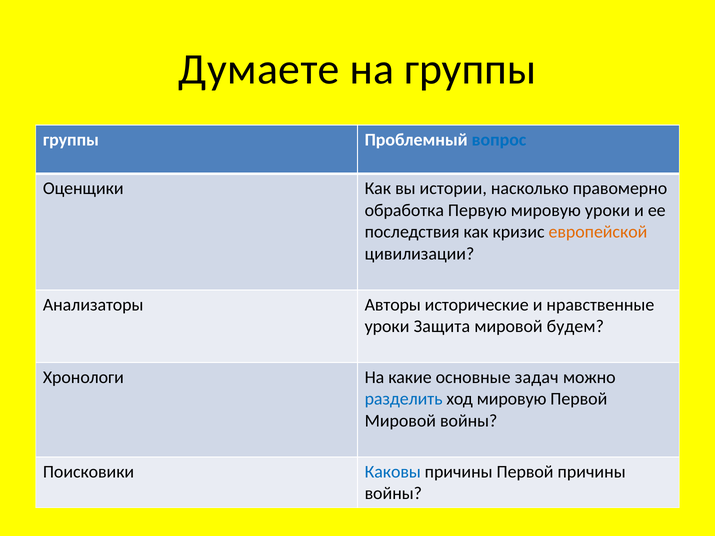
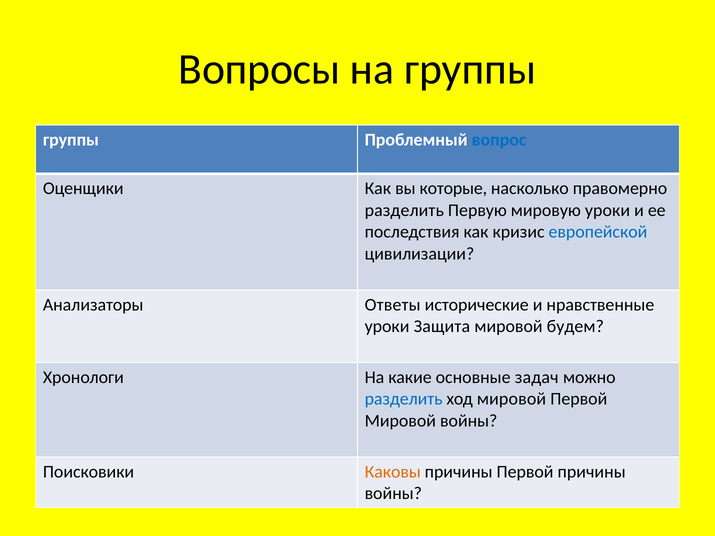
Думаете: Думаете -> Вопросы (259, 69)
истории: истории -> которые (453, 189)
обработка: обработка -> разделить (404, 210)
европейской colour: orange -> blue (598, 232)
Авторы: Авторы -> Ответы (393, 305)
ход мировую: мировую -> мировой (512, 399)
Каковы colour: blue -> orange (393, 472)
